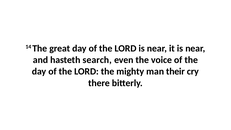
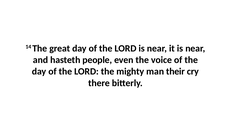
search: search -> people (97, 60)
